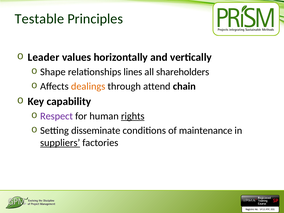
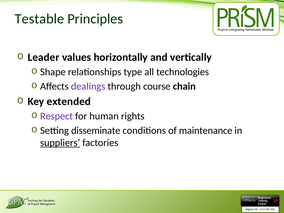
lines: lines -> type (133, 72)
shareholders: shareholders -> technologies (183, 72)
dealings colour: orange -> purple (88, 86)
attend: attend -> course (157, 86)
capability: capability -> extended (69, 101)
rights underline: present -> none (133, 116)
